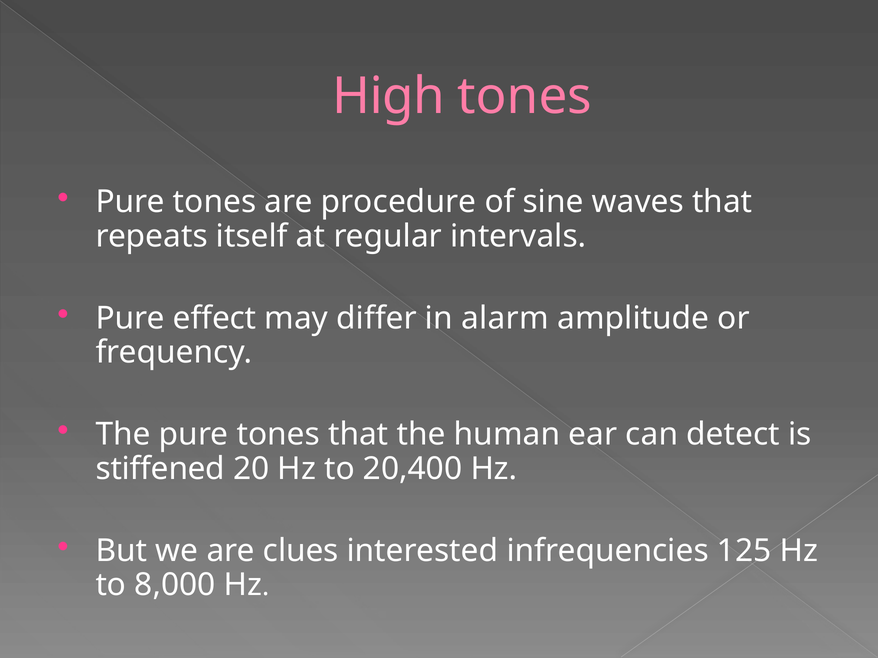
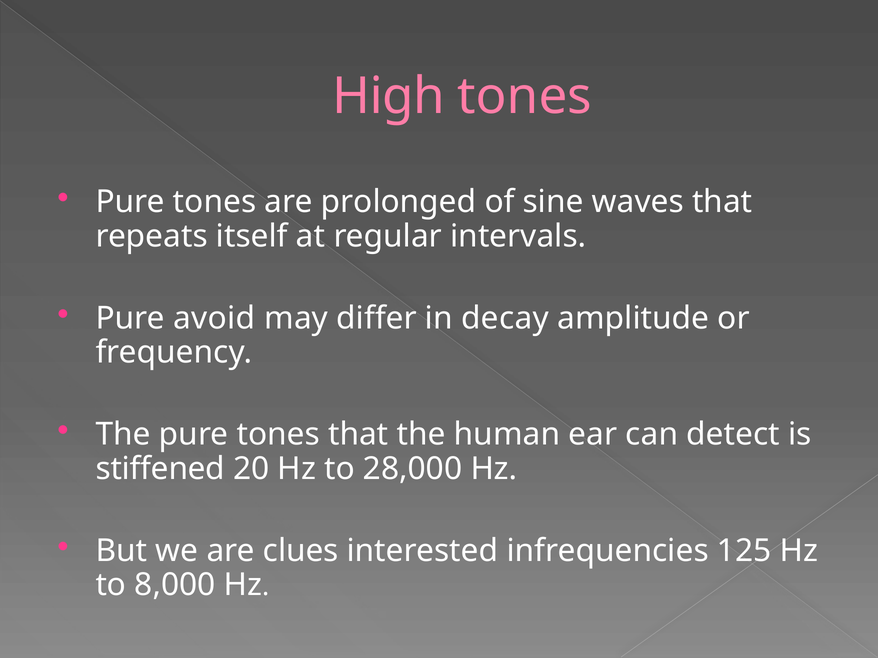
procedure: procedure -> prolonged (399, 202)
effect: effect -> avoid (214, 318)
alarm: alarm -> decay (505, 318)
20,400: 20,400 -> 28,000 (413, 469)
